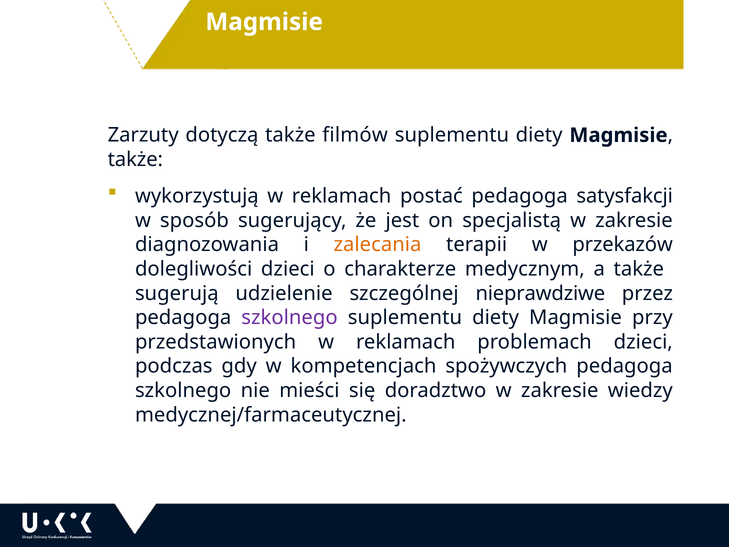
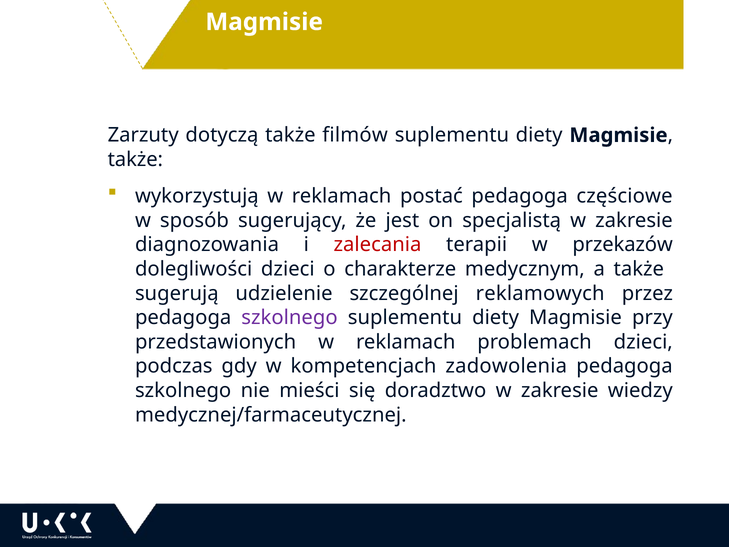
satysfakcji: satysfakcji -> częściowe (624, 196)
zalecania colour: orange -> red (378, 245)
nieprawdziwe: nieprawdziwe -> reklamowych (540, 293)
spożywczych: spożywczych -> zadowolenia (506, 366)
